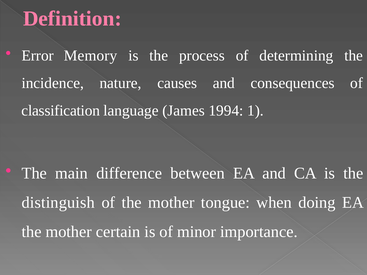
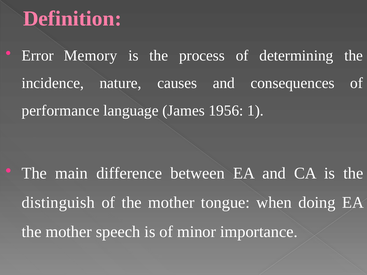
classification: classification -> performance (61, 111)
1994: 1994 -> 1956 (226, 111)
certain: certain -> speech (118, 232)
